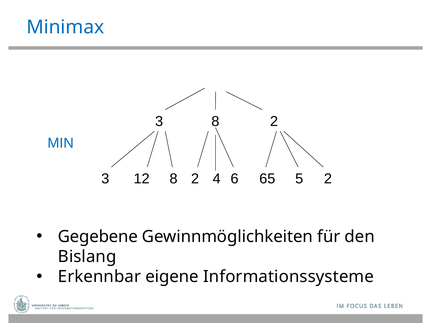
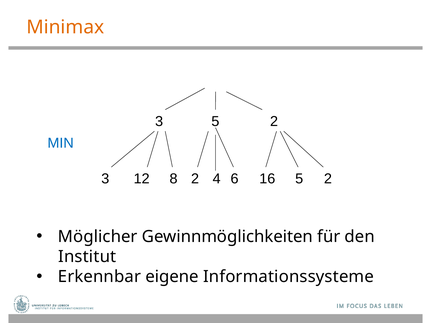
Minimax colour: blue -> orange (65, 27)
3 8: 8 -> 5 (215, 122)
65: 65 -> 16 (267, 179)
Gegebene: Gegebene -> Möglicher (98, 237)
Bislang: Bislang -> Institut (87, 257)
